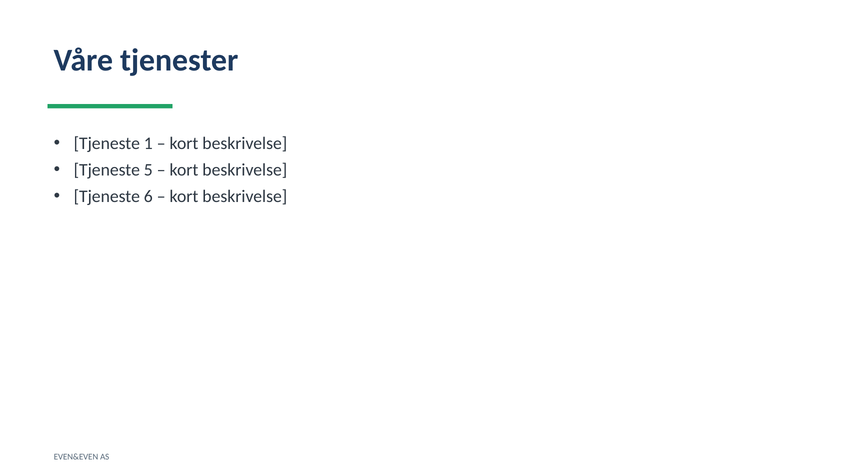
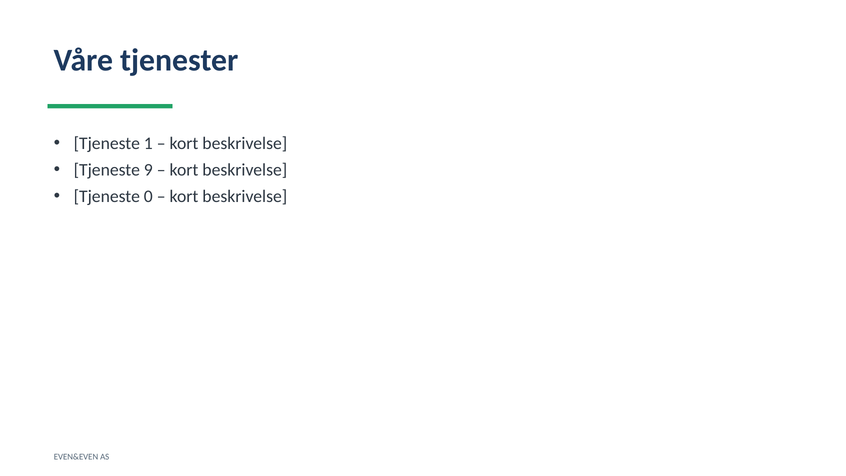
5: 5 -> 9 (148, 170)
6: 6 -> 0 (148, 196)
